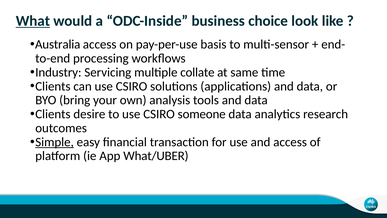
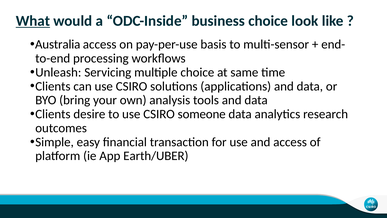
Industry: Industry -> Unleash (58, 72)
multiple collate: collate -> choice (197, 72)
Simple underline: present -> none (55, 142)
What/UBER: What/UBER -> Earth/UBER (156, 156)
